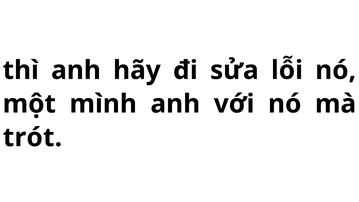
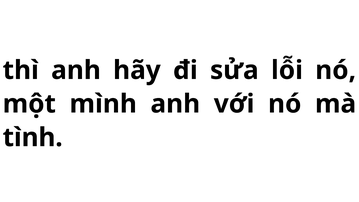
trót: trót -> tình (33, 137)
